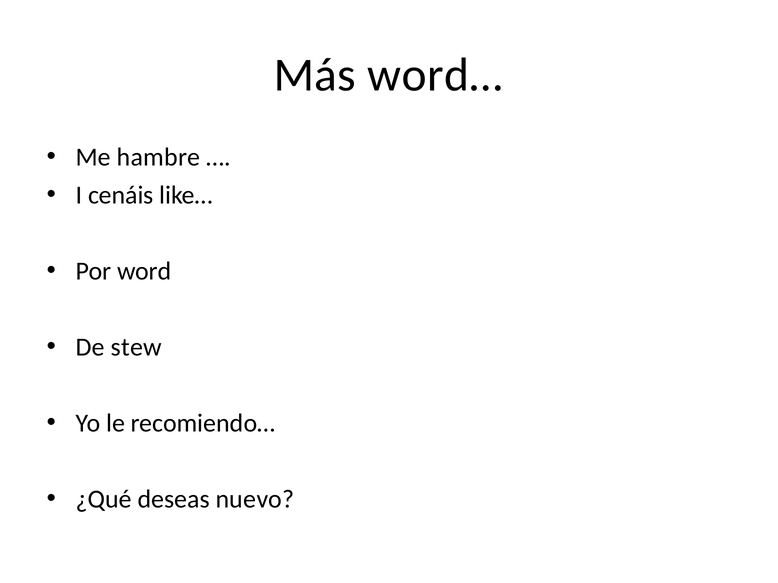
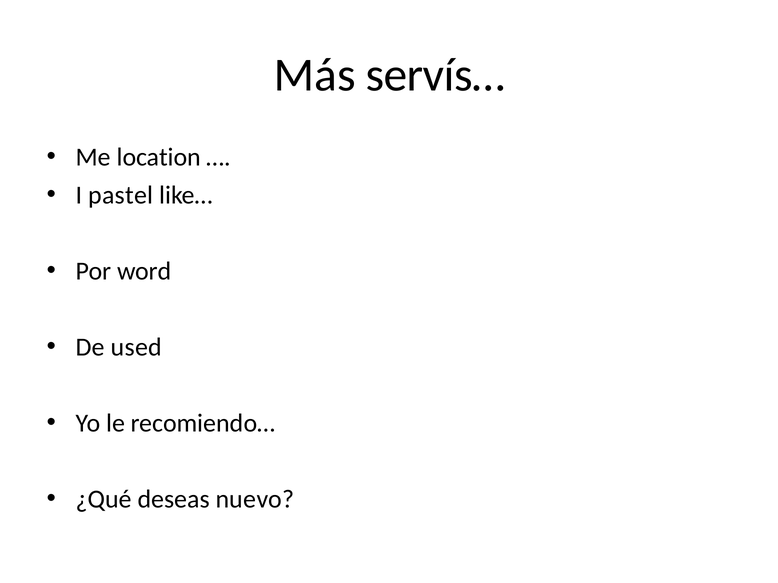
word…: word… -> servís… (435, 75)
hambre: hambre -> location (159, 157)
cenáis: cenáis -> pastel (121, 195)
stew: stew -> used (136, 348)
